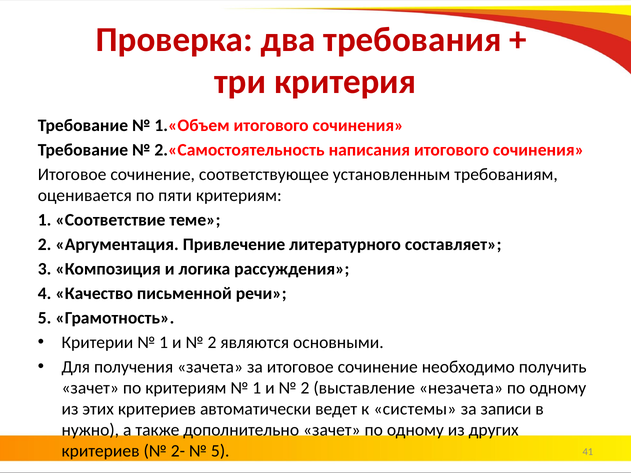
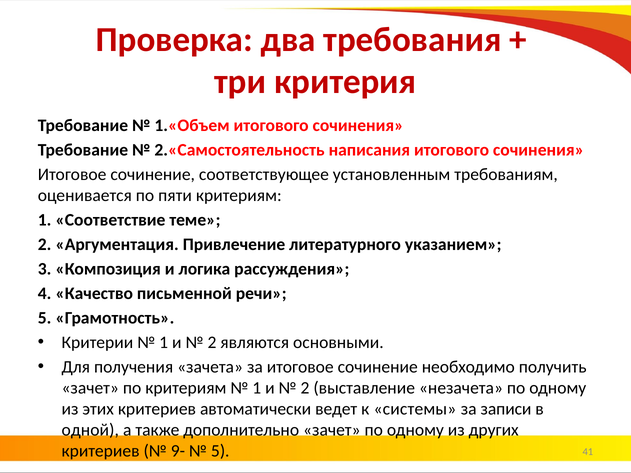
составляет: составляет -> указанием (453, 245)
нужно: нужно -> одной (90, 430)
2-: 2- -> 9- (178, 451)
